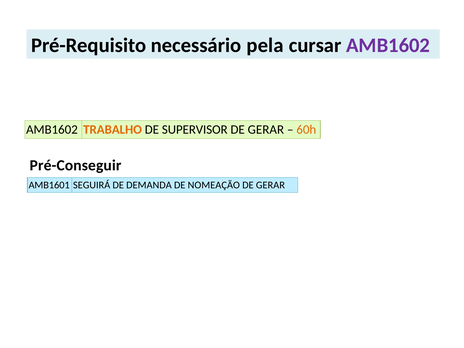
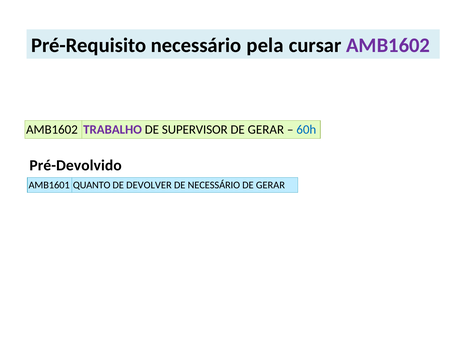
TRABALHO colour: orange -> purple (113, 130)
60h colour: orange -> blue (306, 130)
Pré-Conseguir: Pré-Conseguir -> Pré-Devolvido (76, 165)
SEGUIRÁ: SEGUIRÁ -> QUANTO (92, 185)
DEMANDA: DEMANDA -> DEVOLVER (149, 185)
DE NOMEAÇÃO: NOMEAÇÃO -> NECESSÁRIO (214, 185)
